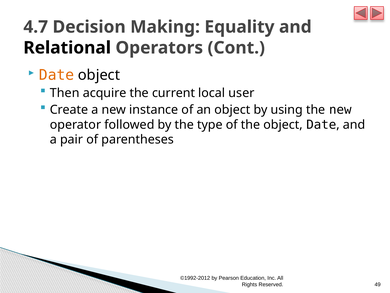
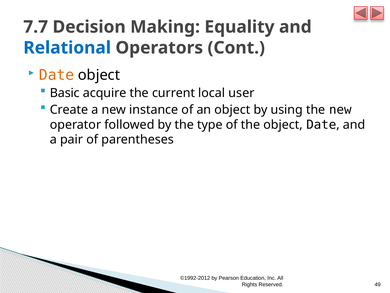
4.7: 4.7 -> 7.7 (36, 27)
Relational colour: black -> blue (67, 48)
Then: Then -> Basic (65, 93)
